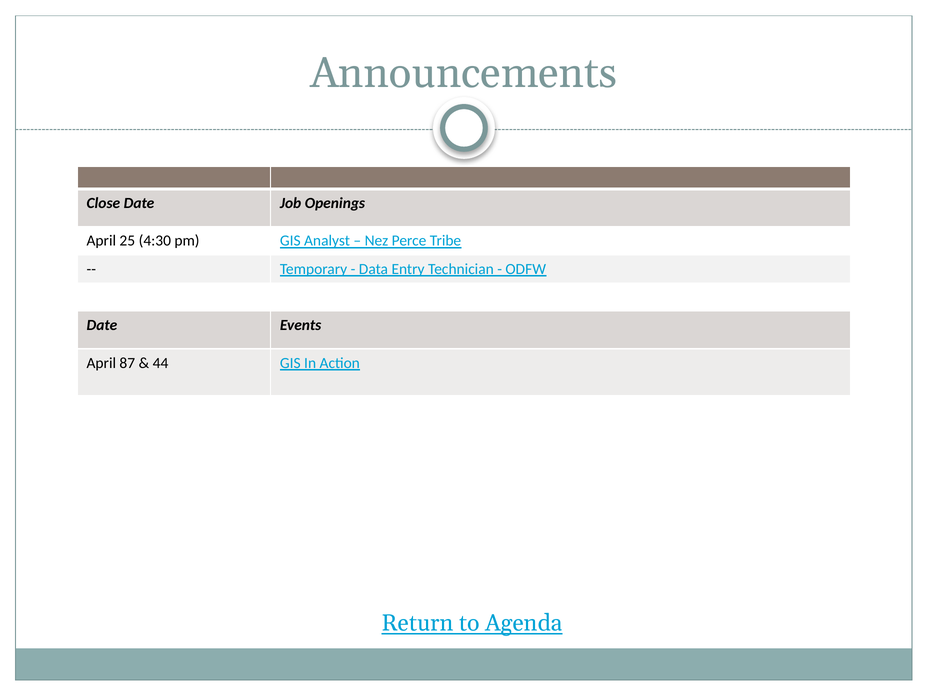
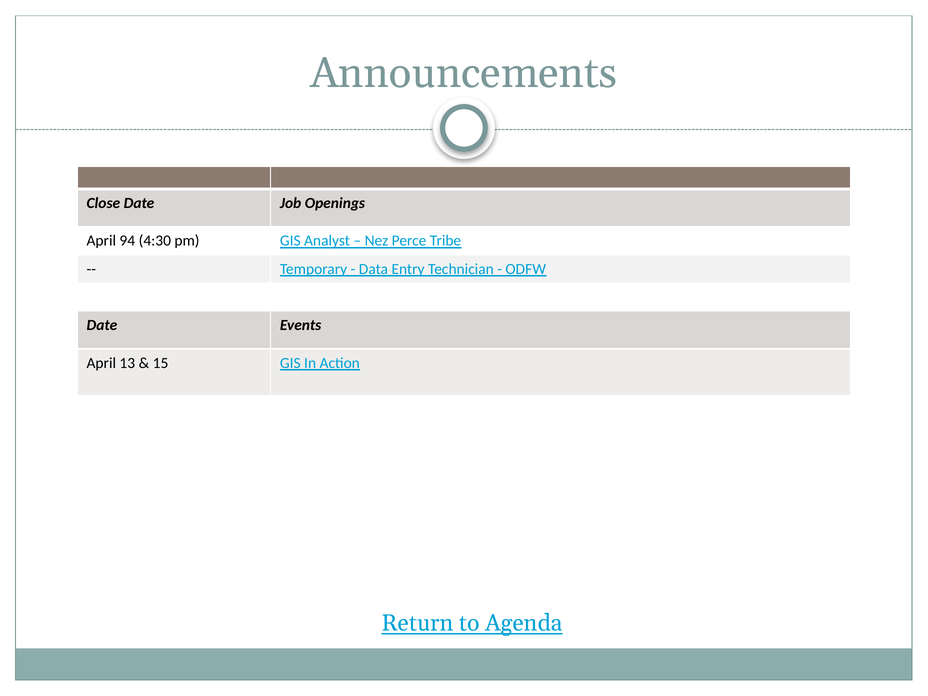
25: 25 -> 94 (127, 241)
87: 87 -> 13 (127, 363)
44: 44 -> 15 (160, 363)
